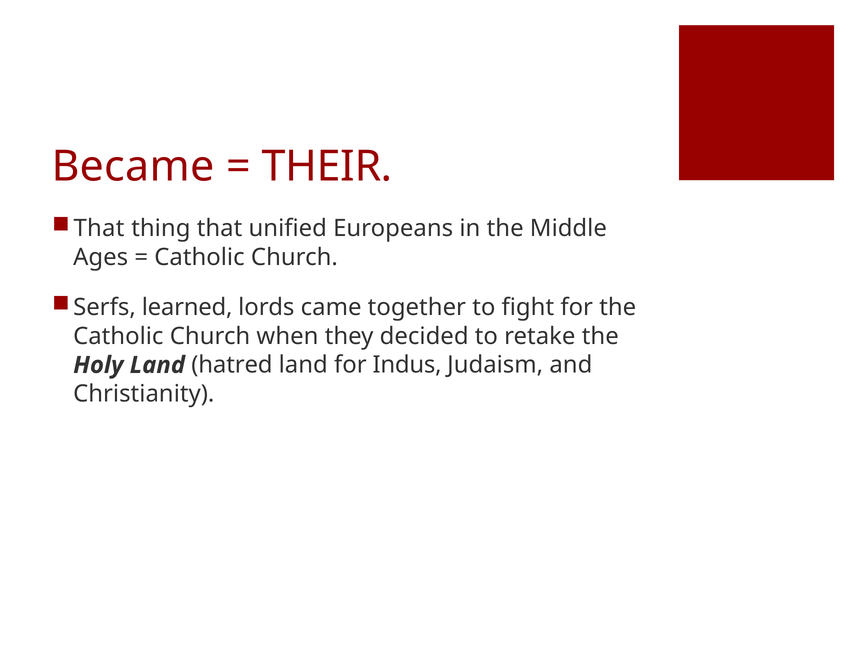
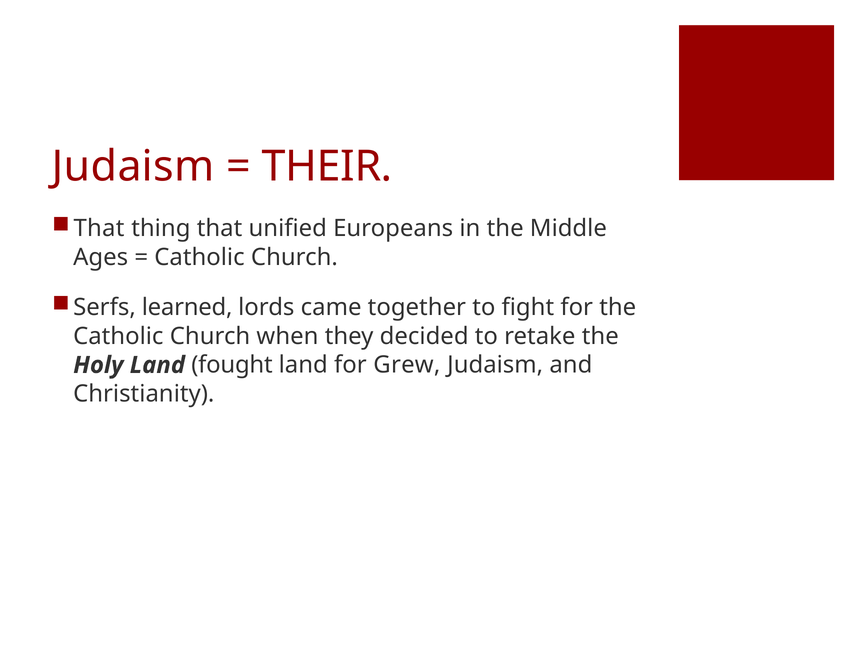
Became: Became -> Judaism (133, 167)
hatred: hatred -> fought (232, 365)
Indus: Indus -> Grew (407, 365)
